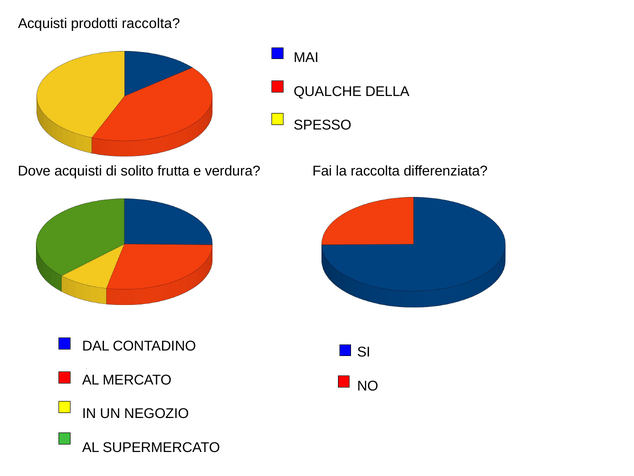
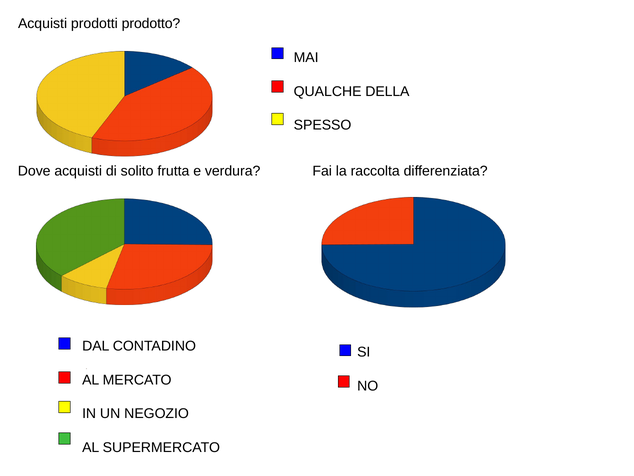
prodotti raccolta: raccolta -> prodotto (151, 24)
